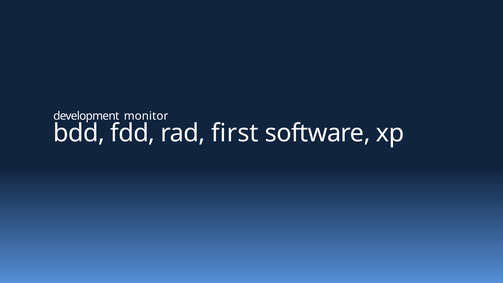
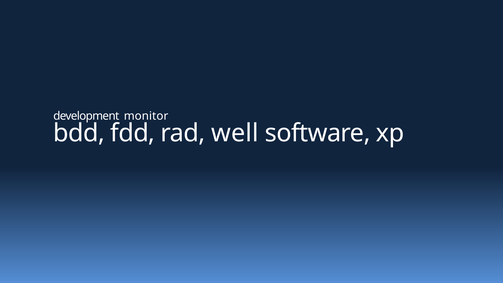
first: first -> well (235, 133)
